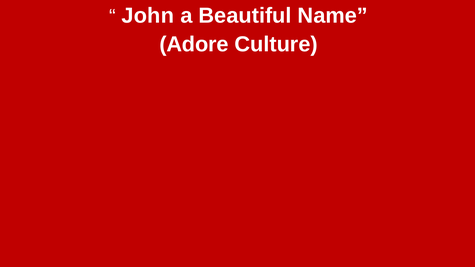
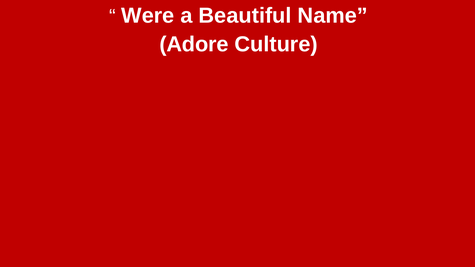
John: John -> Were (148, 16)
